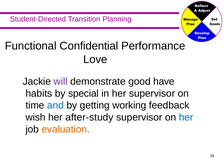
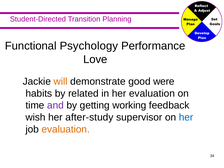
Confidential: Confidential -> Psychology (89, 46)
will colour: purple -> orange (61, 81)
have: have -> were (164, 81)
special: special -> related (83, 93)
her supervisor: supervisor -> evaluation (152, 93)
and colour: blue -> purple (55, 105)
